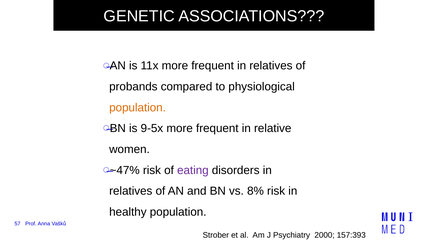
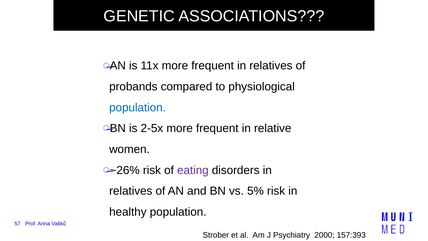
population colour: orange -> blue (138, 107)
9-5x: 9-5x -> 2-5x (152, 128)
~47%: ~47% -> ~26% (125, 170)
8%: 8% -> 5% (255, 191)
